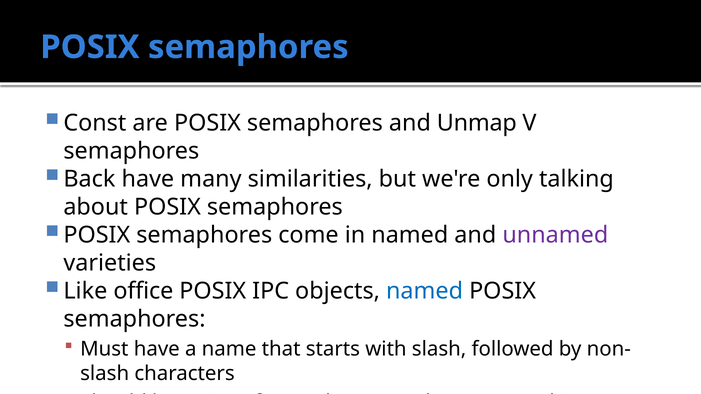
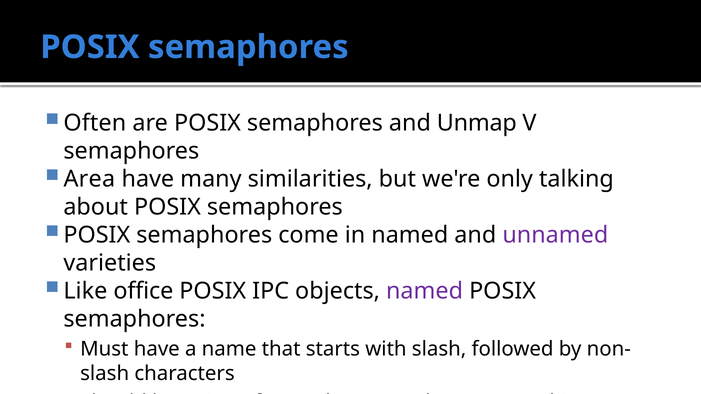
Const: Const -> Often (95, 123)
Back: Back -> Area (89, 179)
named colour: blue -> purple (425, 291)
